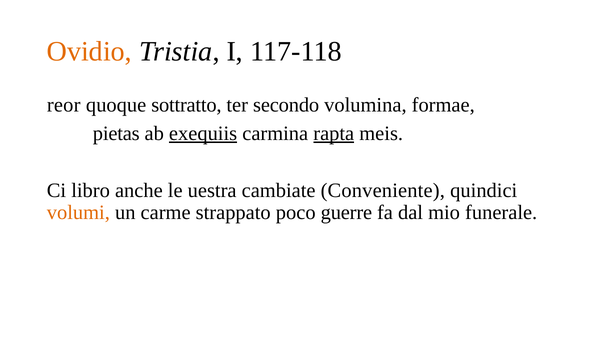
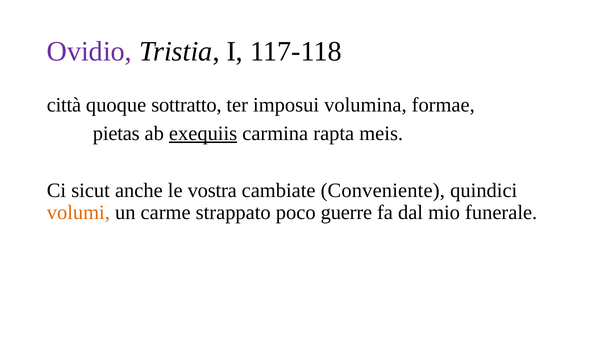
Ovidio colour: orange -> purple (89, 52)
reor: reor -> città (64, 105)
secondo: secondo -> imposui (286, 105)
rapta underline: present -> none (334, 134)
libro: libro -> sicut (91, 191)
uestra: uestra -> vostra (212, 191)
